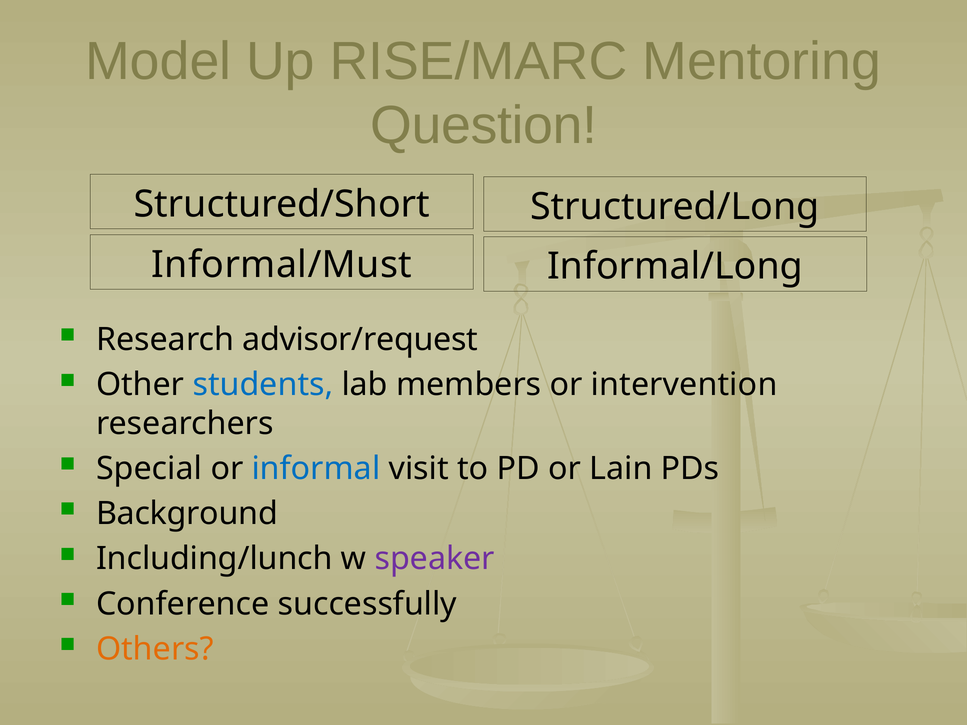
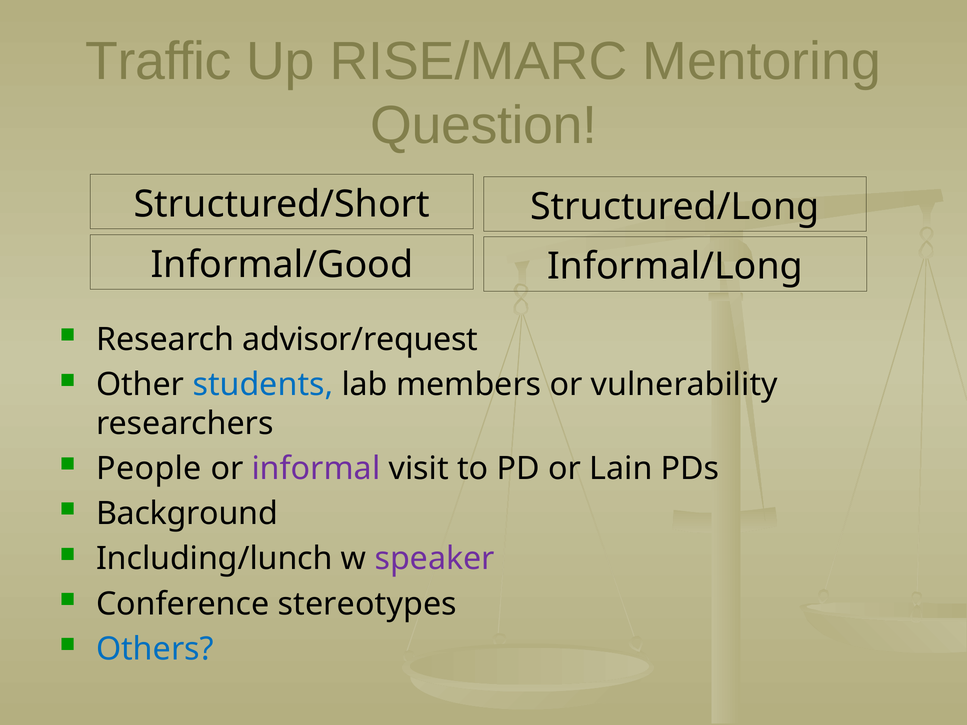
Model: Model -> Traffic (159, 61)
Informal/Must: Informal/Must -> Informal/Good (282, 265)
intervention: intervention -> vulnerability (684, 385)
Special: Special -> People (149, 469)
informal colour: blue -> purple (316, 469)
successfully: successfully -> stereotypes (367, 604)
Others colour: orange -> blue (155, 649)
